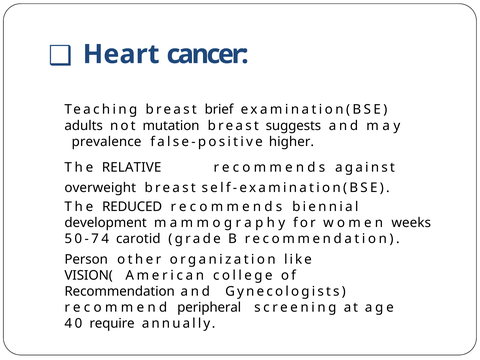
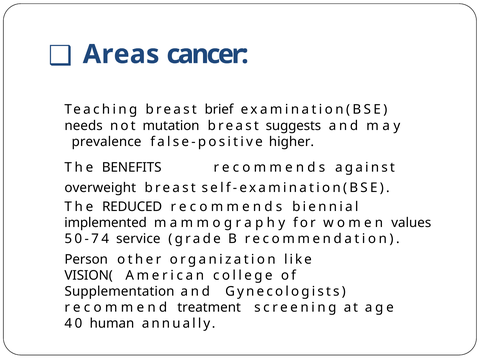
Heart: Heart -> Areas (121, 54)
adults: adults -> needs (84, 126)
RELATIVE: RELATIVE -> BENEFITS (132, 167)
development: development -> implemented (106, 223)
weeks: weeks -> values (411, 223)
carotid: carotid -> service (138, 239)
Recommendation: Recommendation -> Supplementation (120, 291)
peripheral: peripheral -> treatment (209, 307)
require: require -> human (112, 323)
